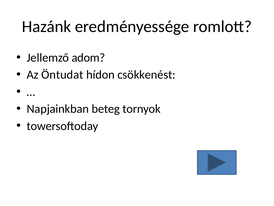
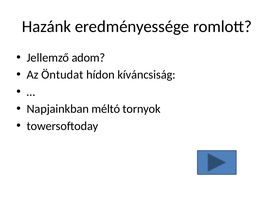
csökkenést: csökkenést -> kíváncsiság (147, 75)
beteg: beteg -> méltó (106, 109)
